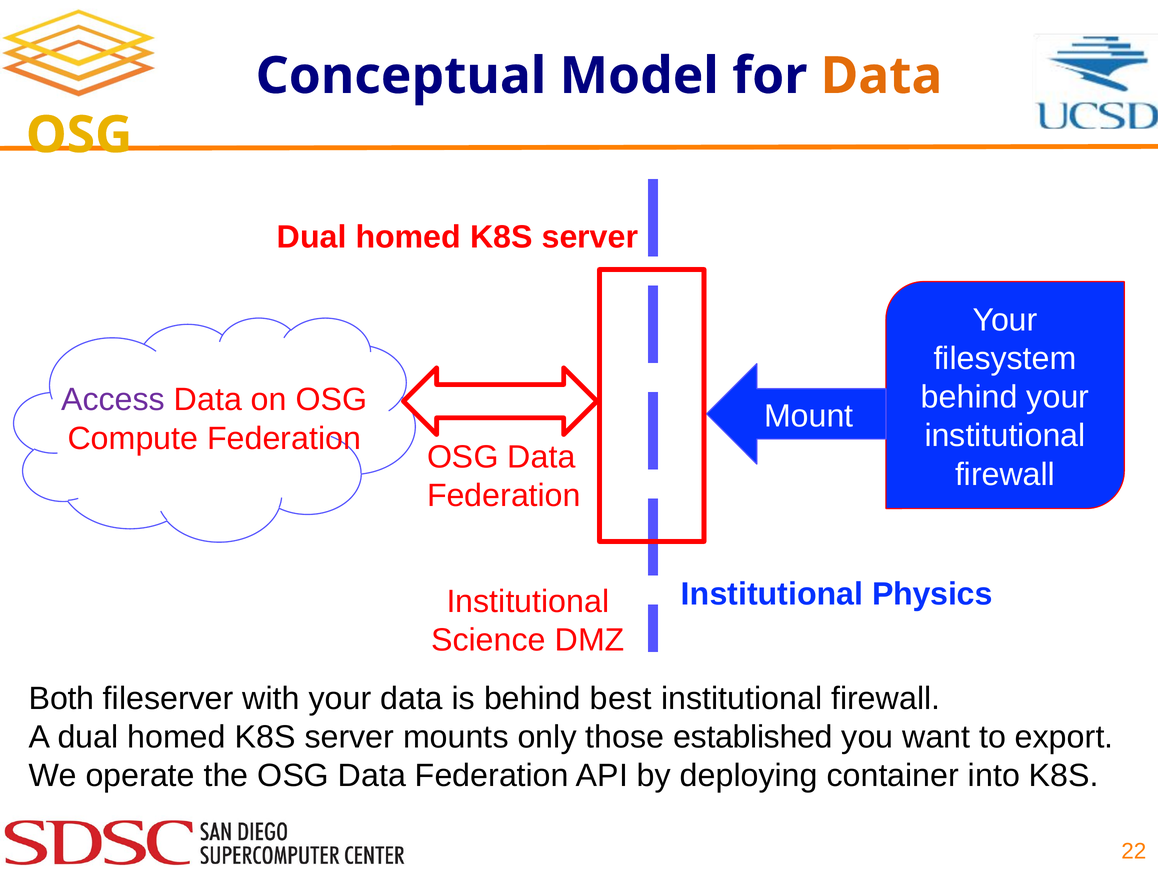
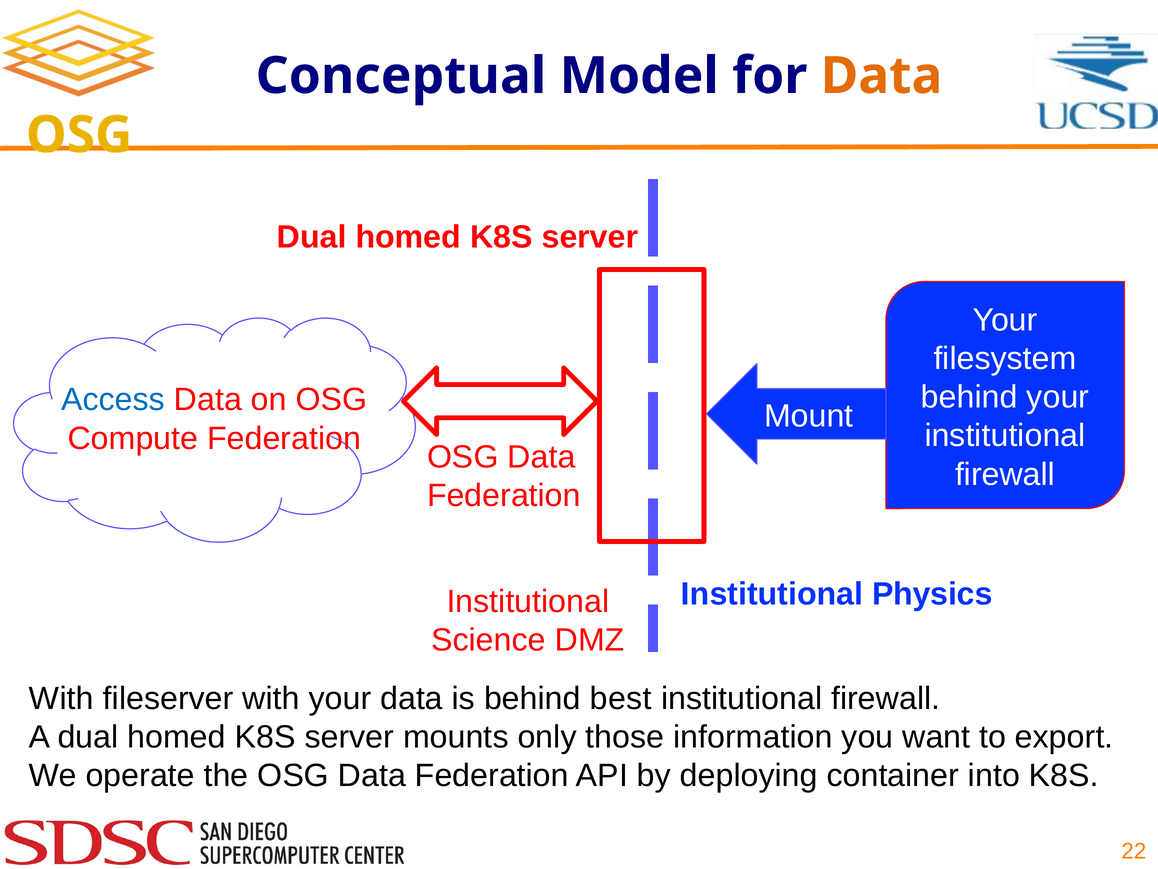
Access colour: purple -> blue (113, 400)
Both: Both -> With (61, 698)
established: established -> information (753, 737)
